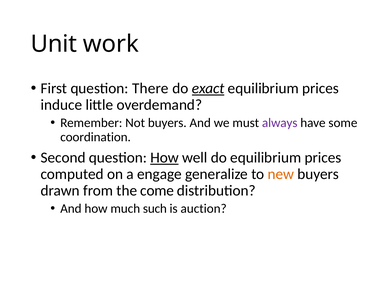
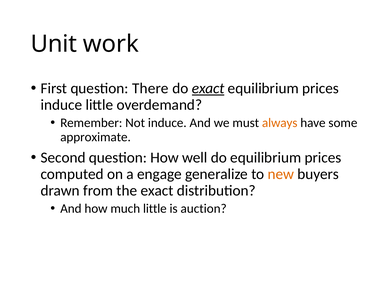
Not buyers: buyers -> induce (167, 123)
always colour: purple -> orange (280, 123)
coordination: coordination -> approximate (96, 137)
How underline: present -> none (164, 158)
the come: come -> exact (157, 191)
much such: such -> little (155, 209)
